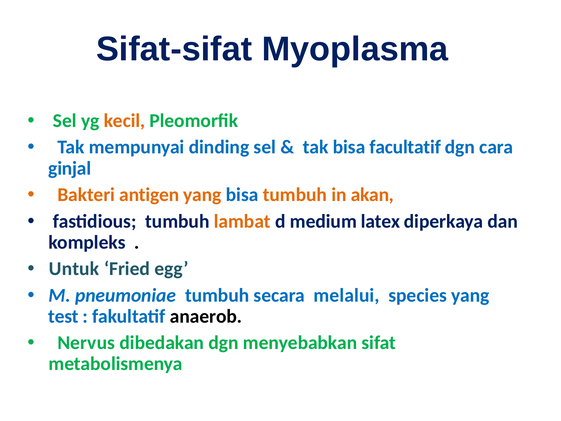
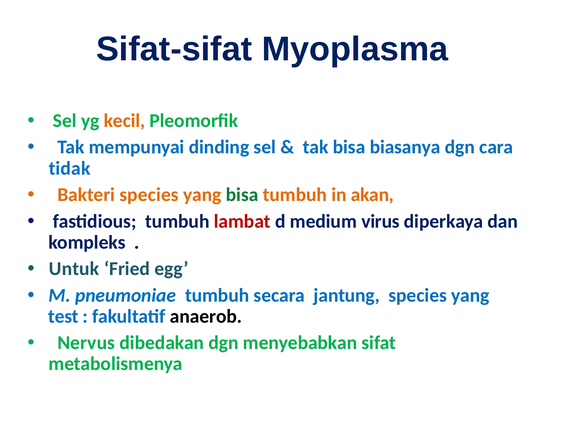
facultatif: facultatif -> biasanya (405, 147)
ginjal: ginjal -> tidak (70, 168)
Bakteri antigen: antigen -> species (149, 195)
bisa colour: blue -> green (242, 195)
lambat colour: orange -> red (242, 221)
latex: latex -> virus (381, 221)
melalui: melalui -> jantung (347, 295)
